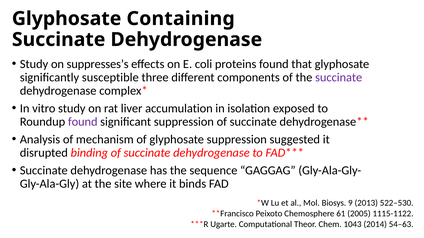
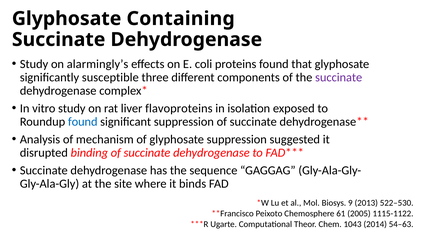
suppresses’s: suppresses’s -> alarmingly’s (98, 64)
accumulation: accumulation -> flavoproteins (179, 109)
found colour: purple -> blue (83, 122)
